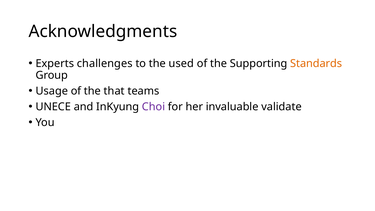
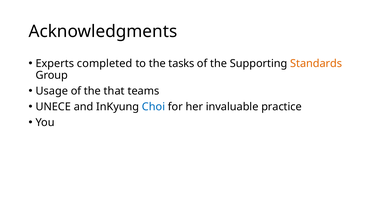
challenges: challenges -> completed (105, 63)
used: used -> tasks (181, 63)
Choi colour: purple -> blue (154, 107)
validate: validate -> practice (282, 107)
